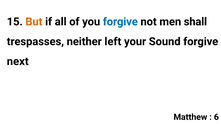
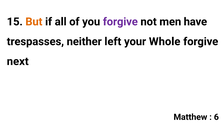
forgive colour: blue -> purple (120, 22)
shall: shall -> have (195, 22)
Sound: Sound -> Whole (165, 42)
